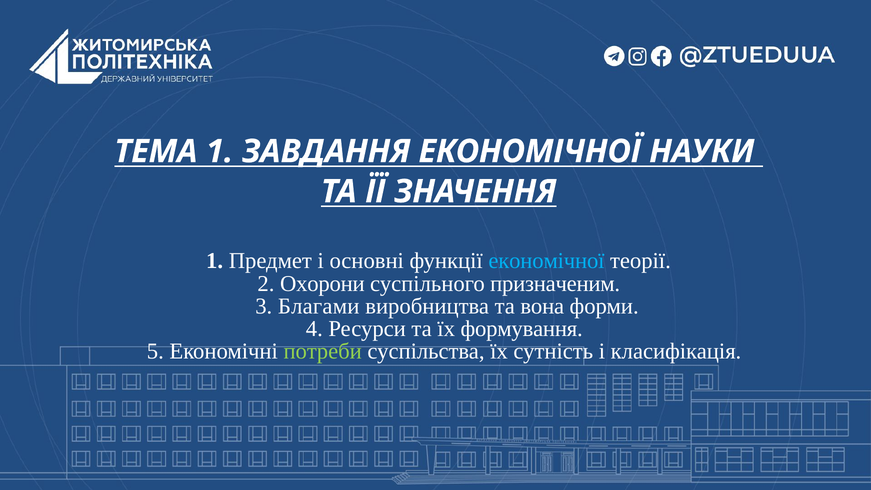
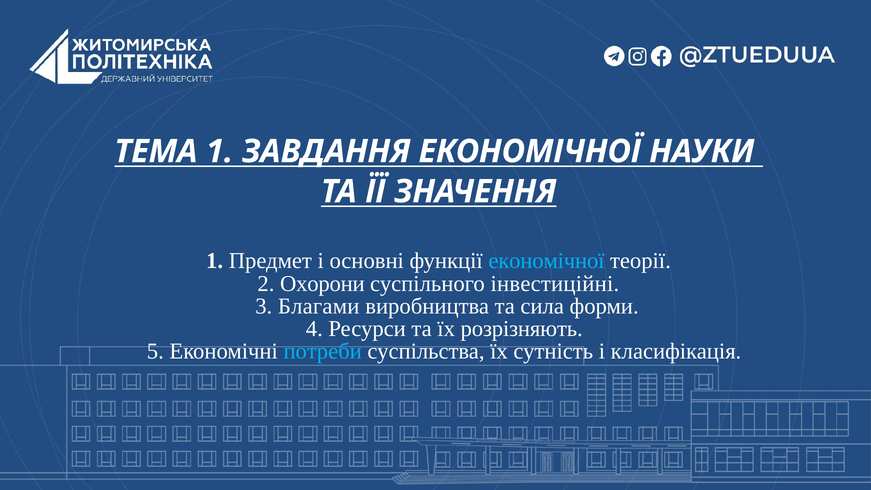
призначеним: призначеним -> інвестиційні (555, 283)
вона: вона -> сила (542, 306)
формування: формування -> розрізняють (522, 329)
потреби colour: light green -> light blue (323, 351)
